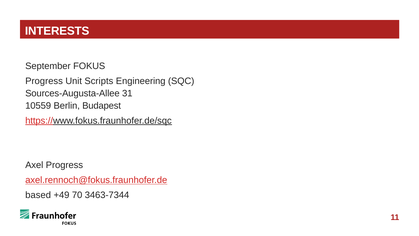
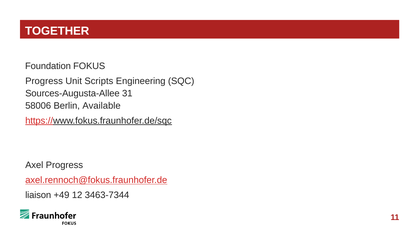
INTERESTS: INTERESTS -> TOGETHER (57, 31)
September: September -> Foundation (48, 66)
10559: 10559 -> 58006 (38, 106)
Budapest: Budapest -> Available (102, 106)
based: based -> liaison (38, 195)
70: 70 -> 12 (77, 195)
